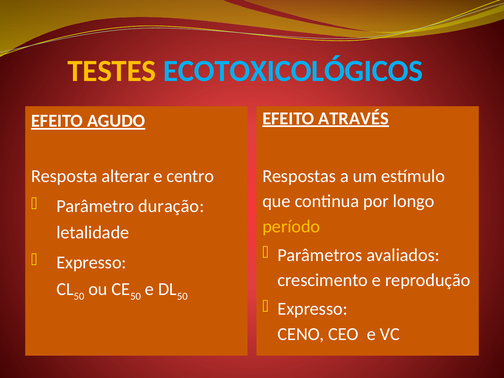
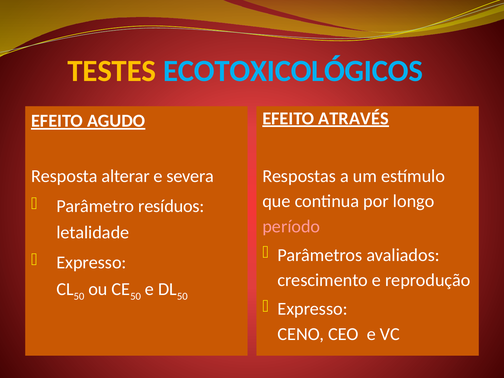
centro: centro -> severa (190, 176)
duração: duração -> resíduos (171, 206)
período colour: yellow -> pink (291, 226)
